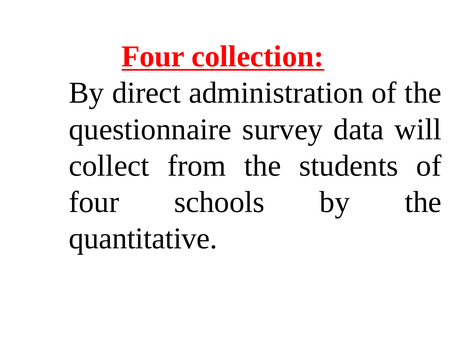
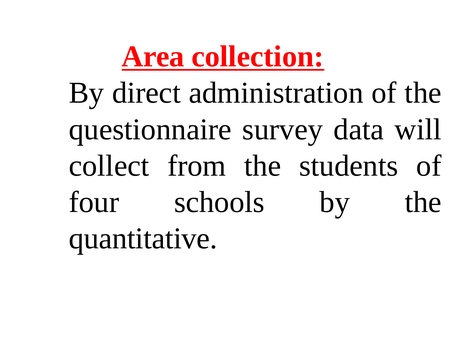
Four: Four -> Area (153, 57)
